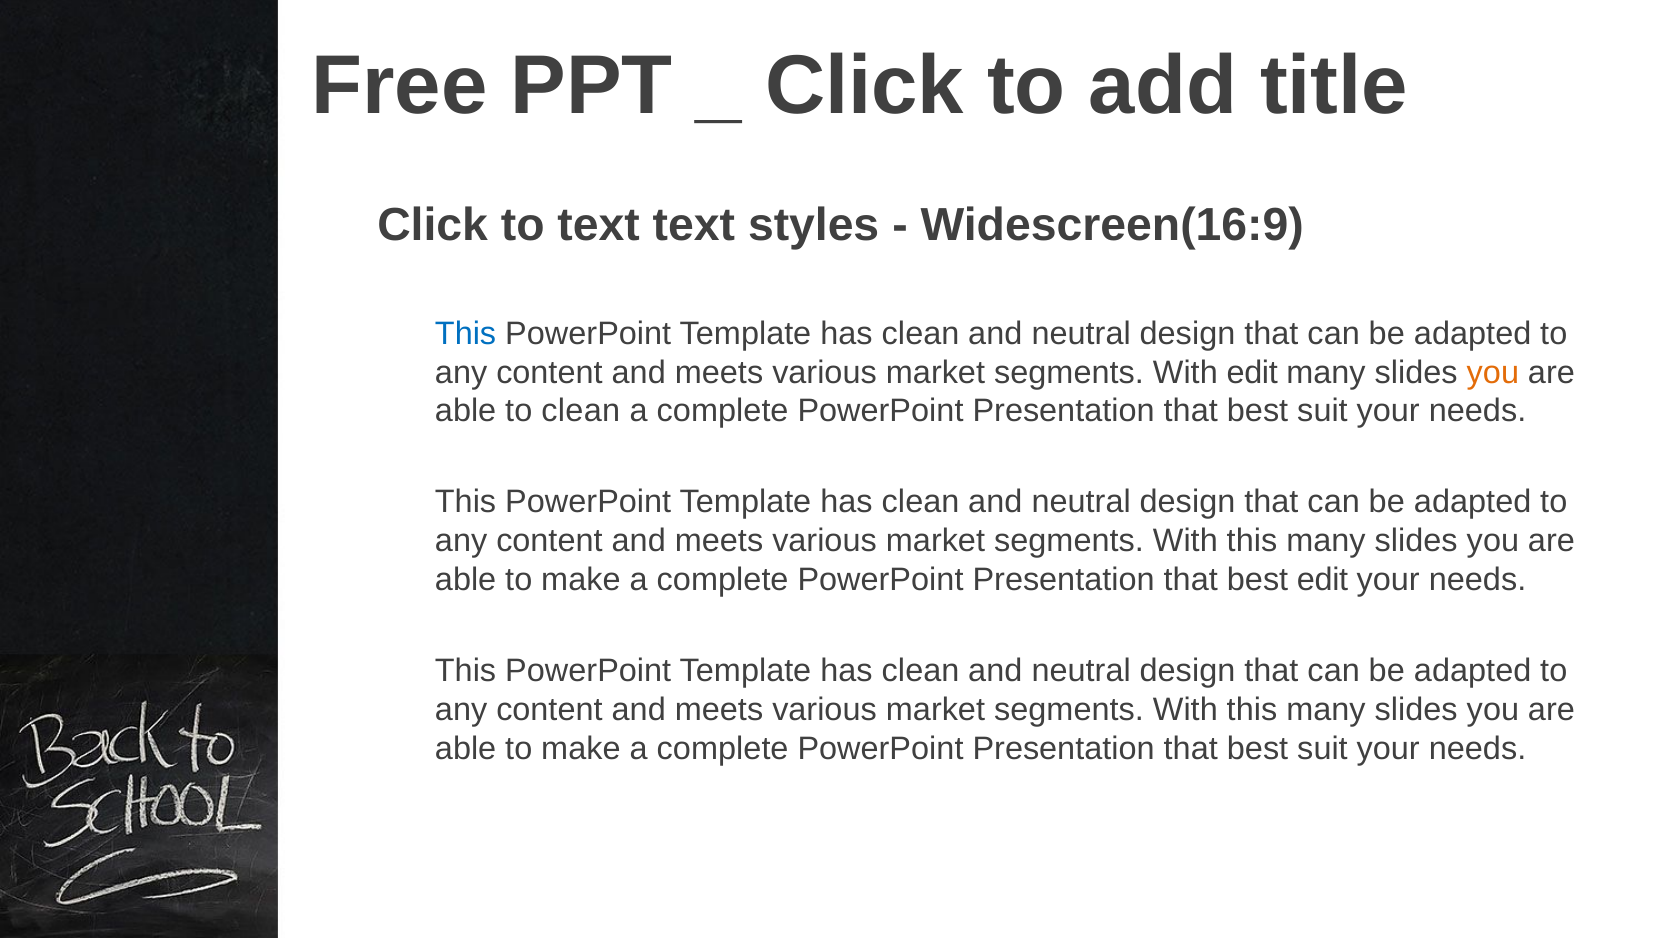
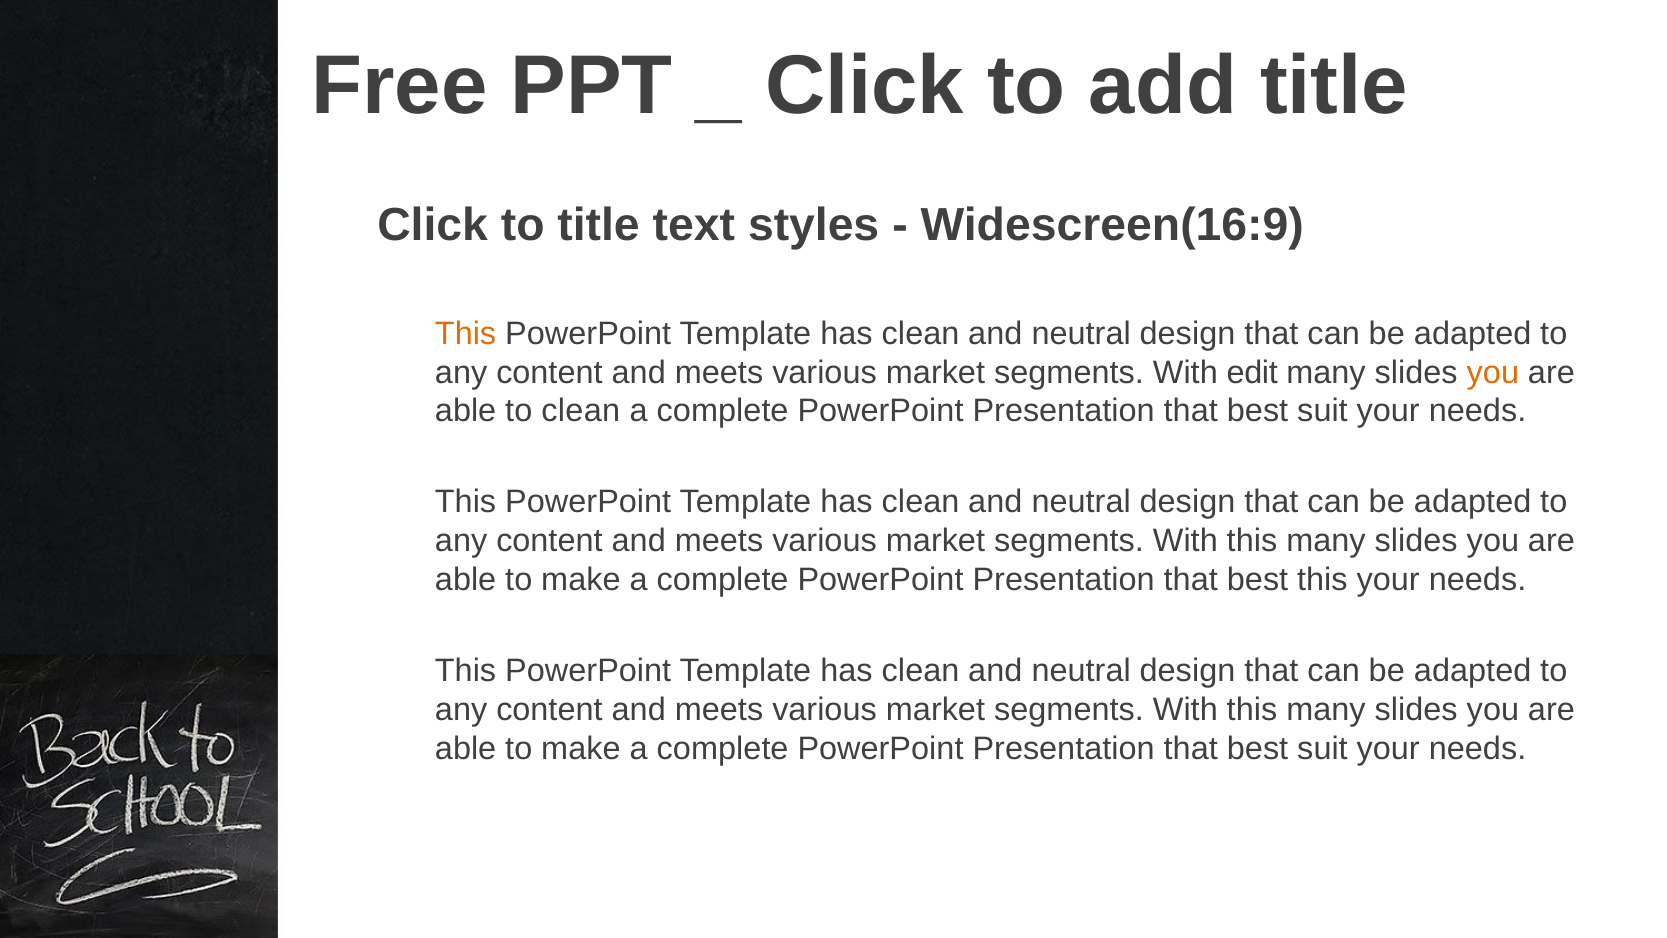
to text: text -> title (599, 225)
This colour: blue -> orange (466, 333)
best edit: edit -> this (1322, 580)
